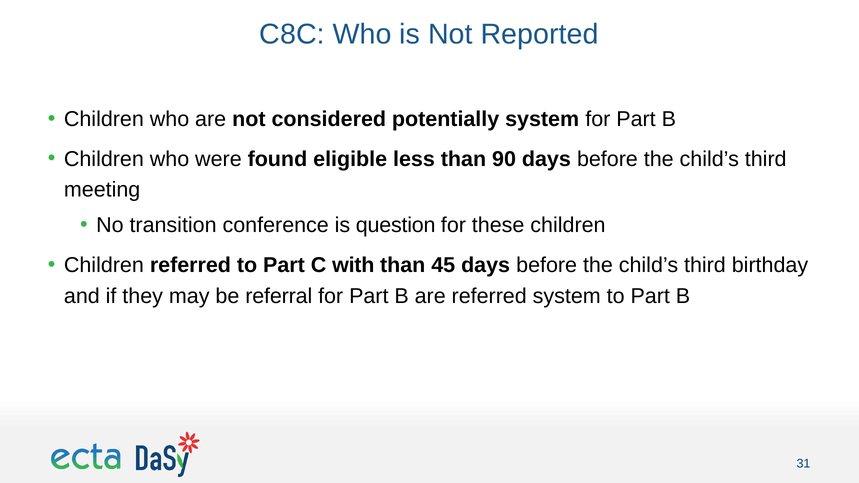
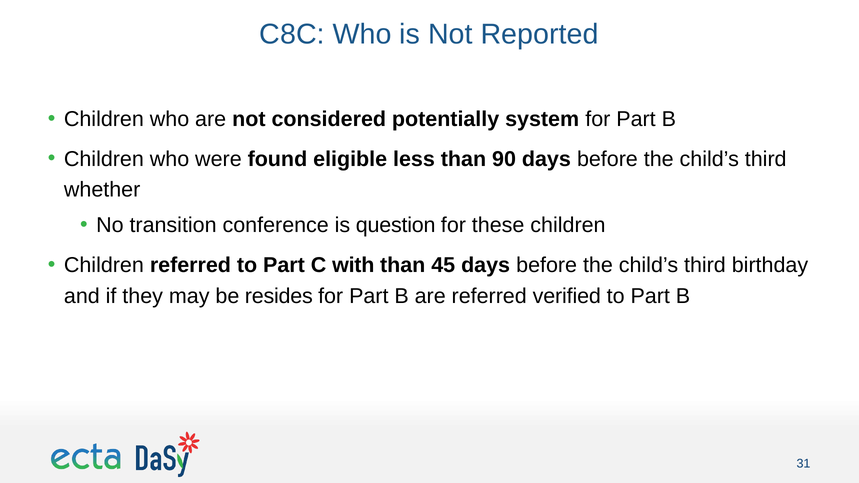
meeting: meeting -> whether (102, 190)
referral: referral -> resides (279, 296)
referred system: system -> verified (567, 296)
